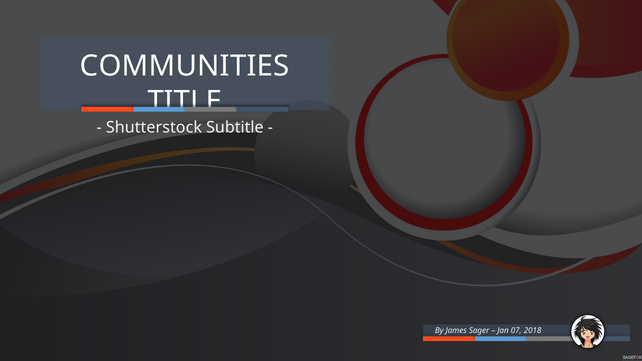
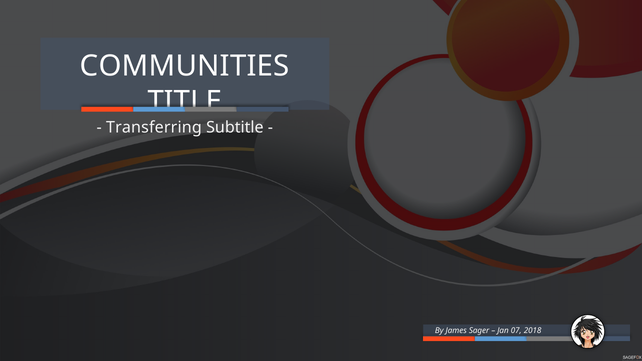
Shutterstock: Shutterstock -> Transferring (154, 128)
